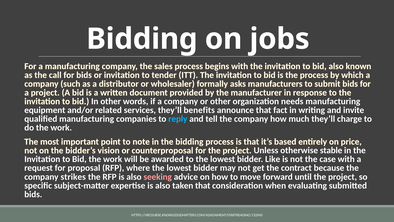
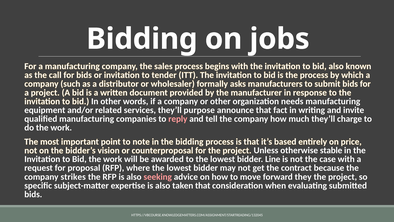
benefits: benefits -> purpose (199, 110)
reply colour: light blue -> pink (178, 119)
Like: Like -> Line (273, 159)
until: until -> they (303, 176)
